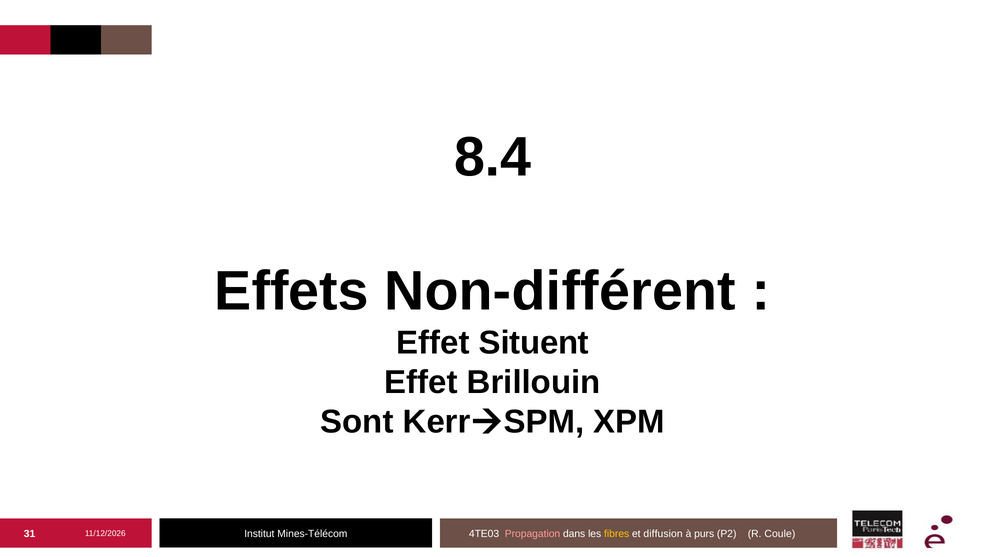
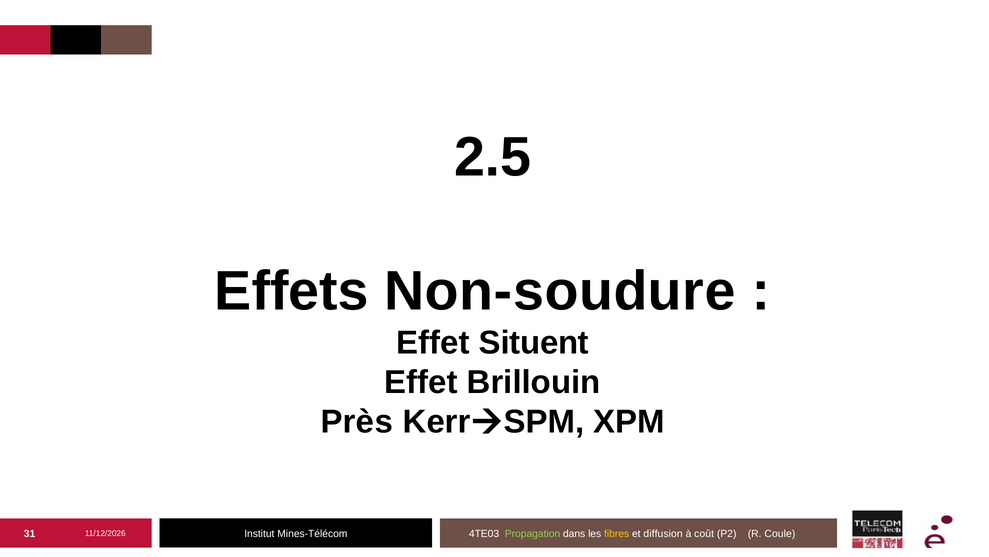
8.4: 8.4 -> 2.5 (493, 157)
Non-différent: Non-différent -> Non-soudure (560, 291)
Sont: Sont -> Près (357, 422)
Propagation colour: pink -> light green (533, 533)
purs: purs -> coût (704, 533)
